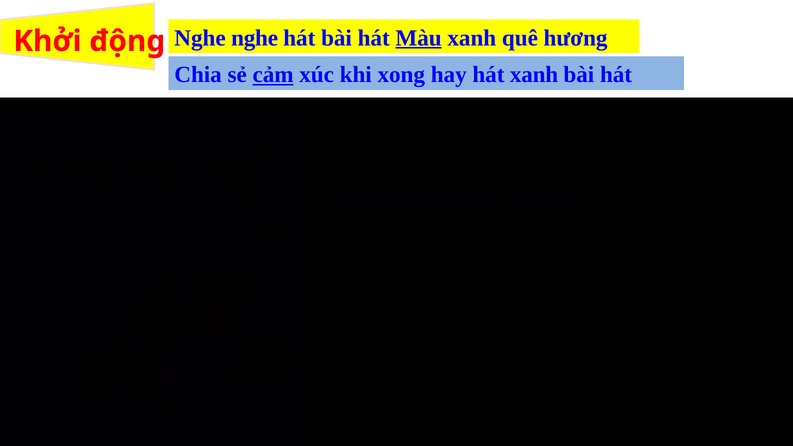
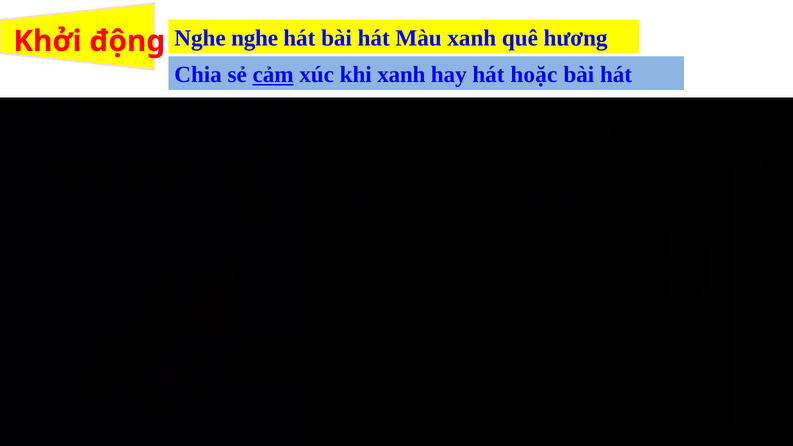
Màu underline: present -> none (419, 38)
khi xong: xong -> xanh (401, 75)
hát xanh: xanh -> hoặc (534, 75)
